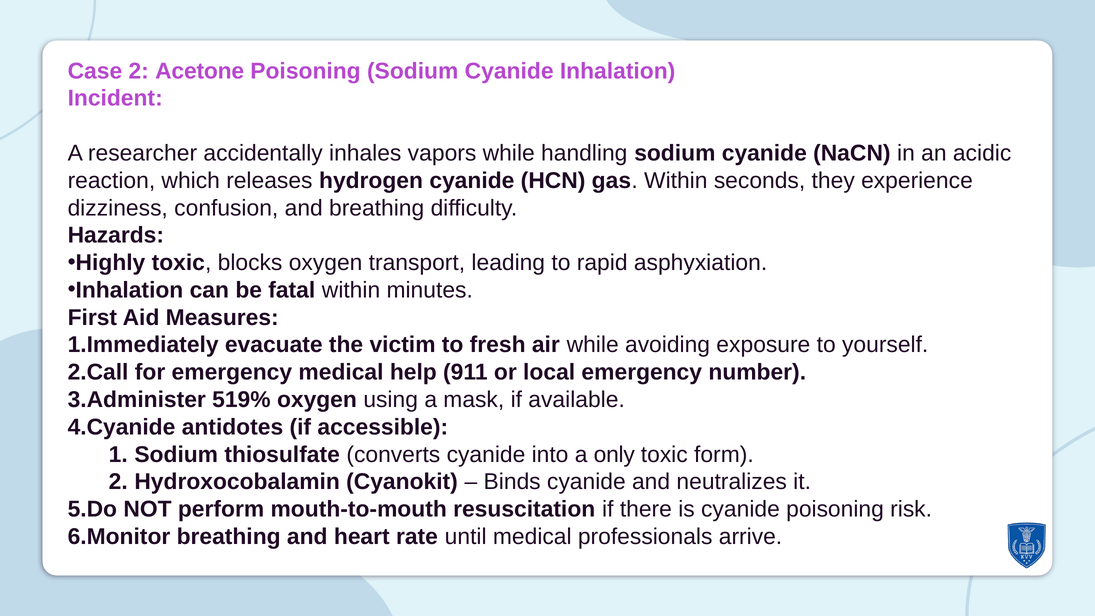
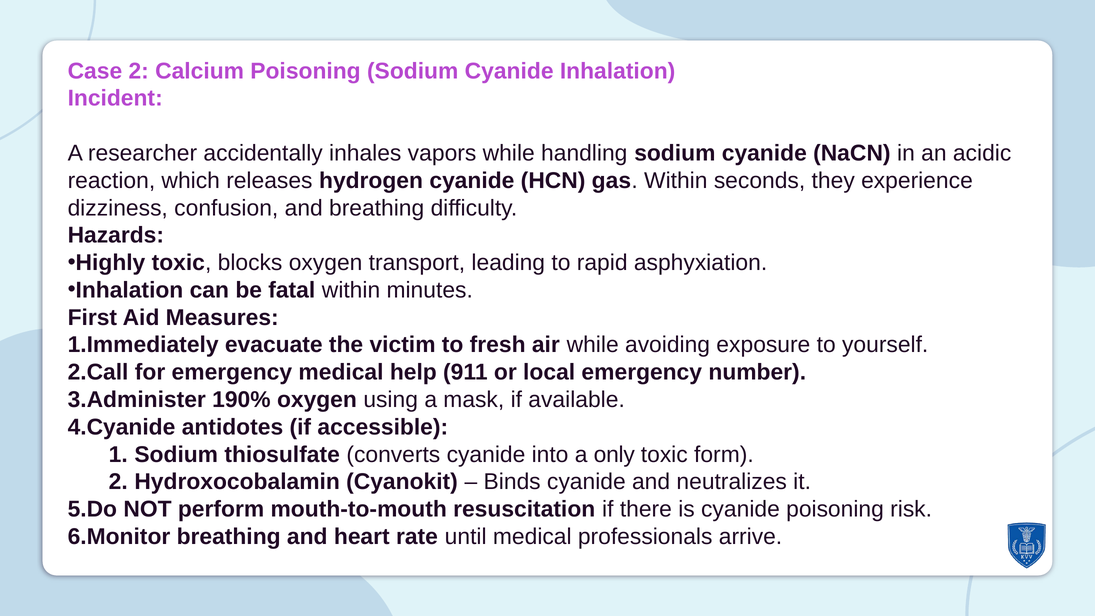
Acetone: Acetone -> Calcium (200, 71)
519%: 519% -> 190% (241, 400)
